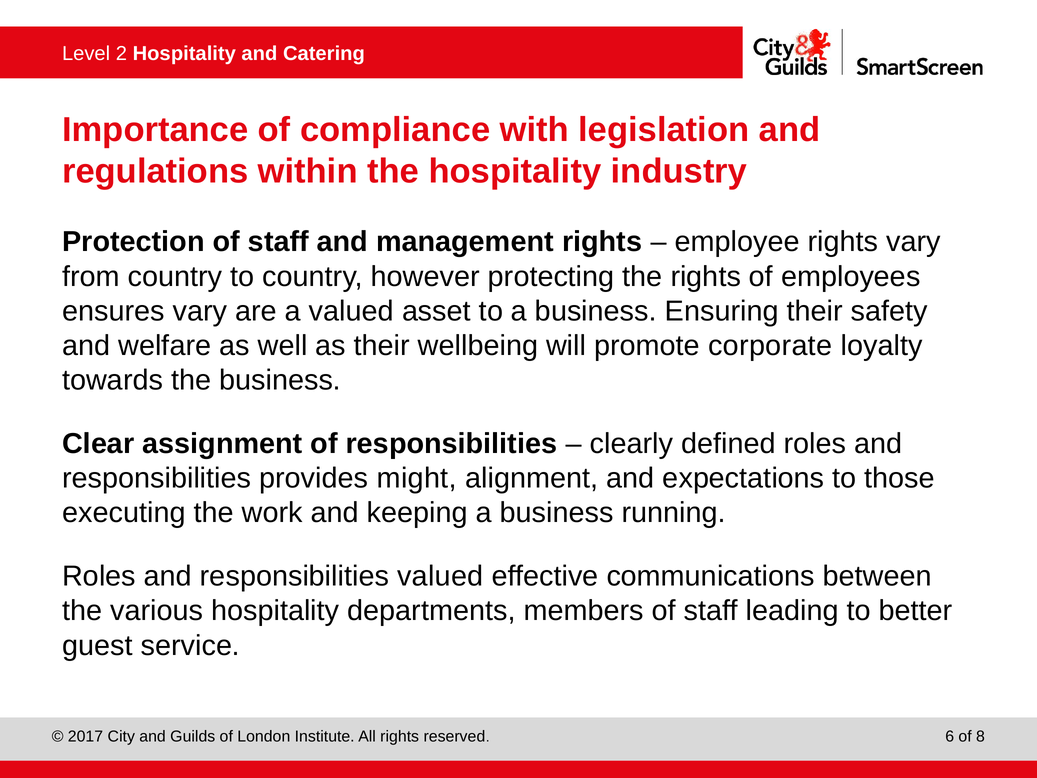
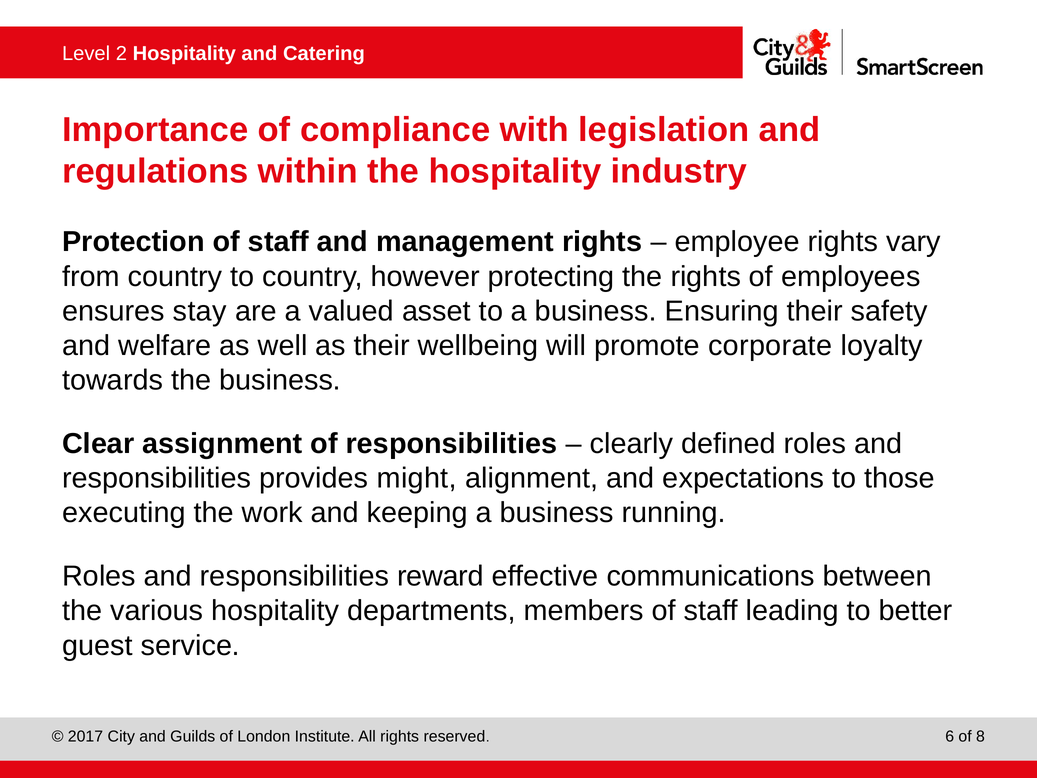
ensures vary: vary -> stay (200, 311)
responsibilities valued: valued -> reward (440, 576)
